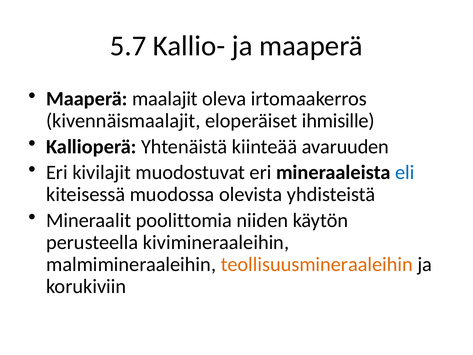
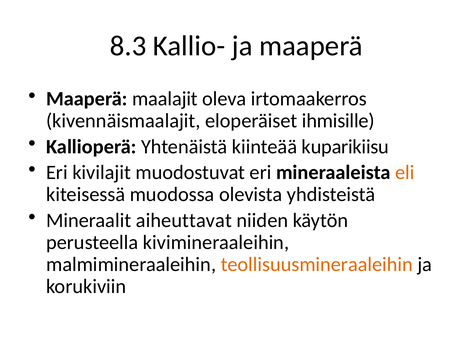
5.7: 5.7 -> 8.3 (128, 46)
avaruuden: avaruuden -> kuparikiisu (345, 147)
eli colour: blue -> orange (405, 172)
poolittomia: poolittomia -> aiheuttavat (184, 220)
